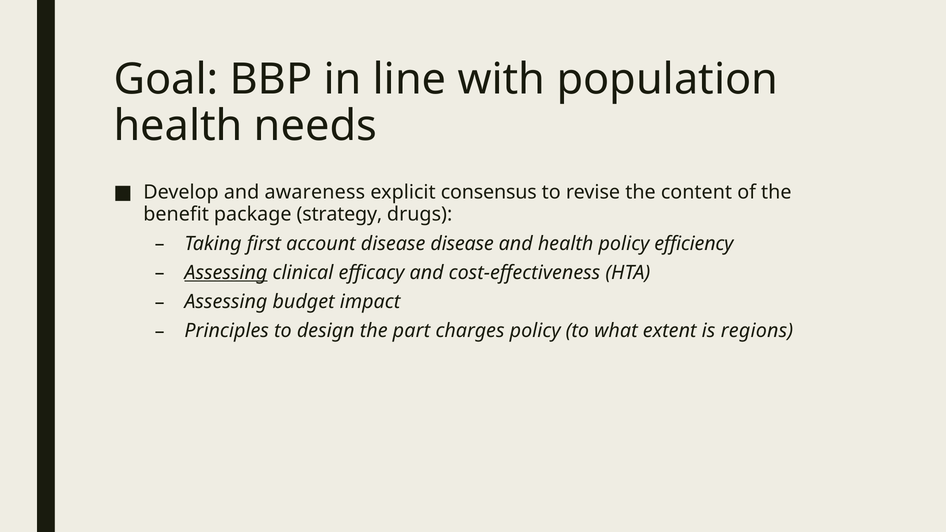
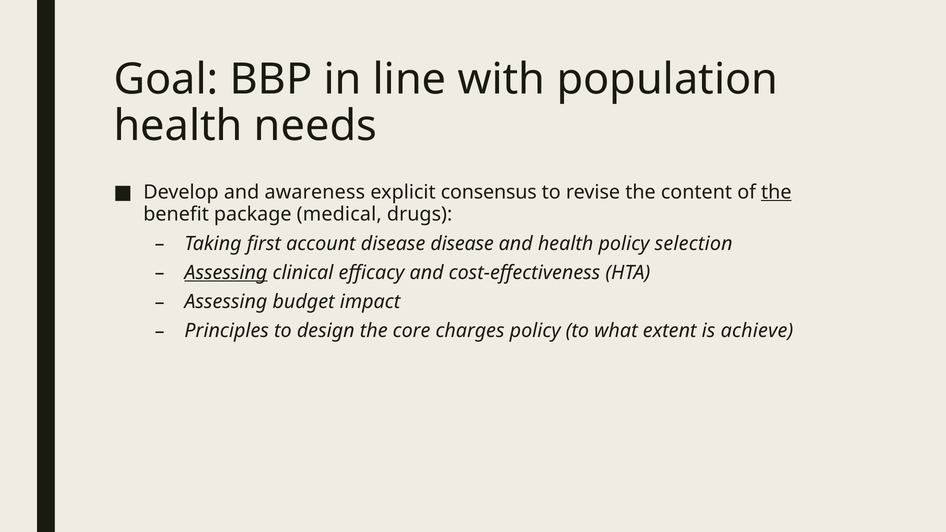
the underline: none -> present (776, 192)
strategy: strategy -> medical (339, 214)
efficiency: efficiency -> selection (694, 244)
part: part -> core (412, 331)
regions: regions -> achieve (757, 331)
